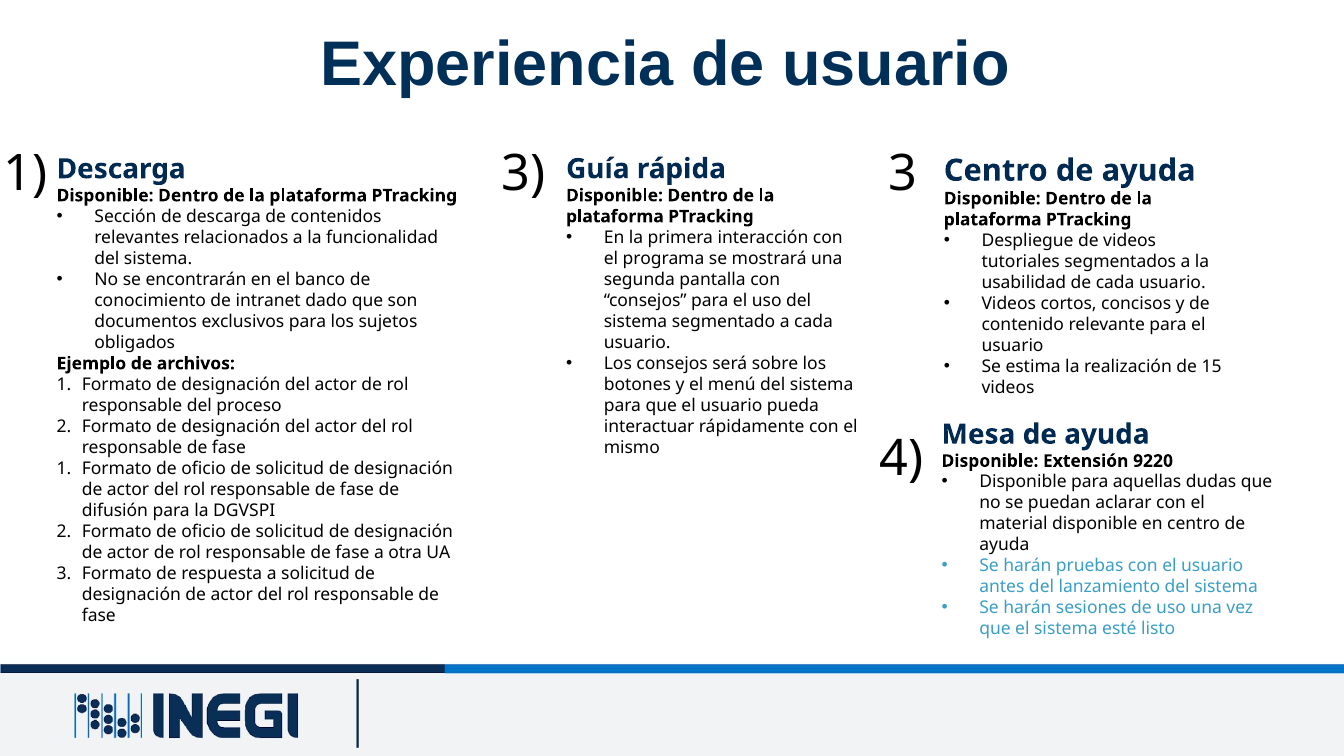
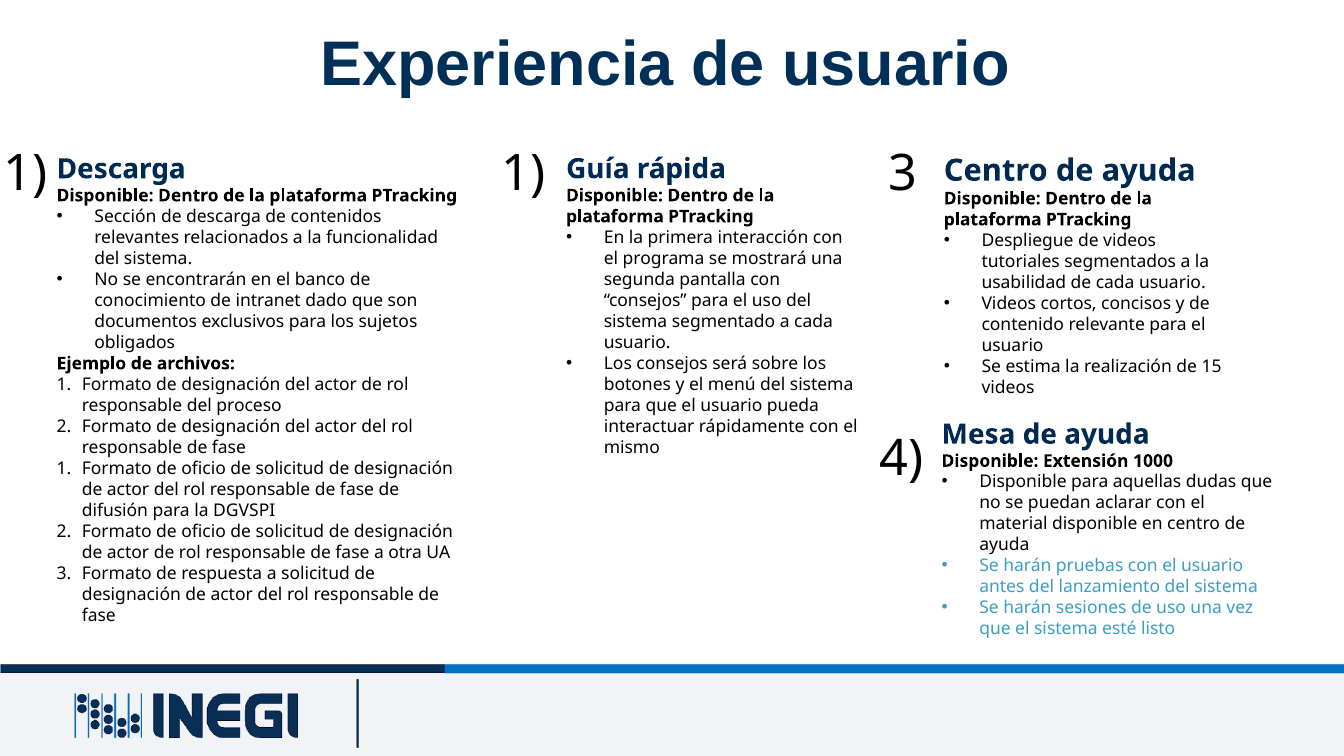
1 3: 3 -> 1 (524, 174)
9220: 9220 -> 1000 (1153, 461)
